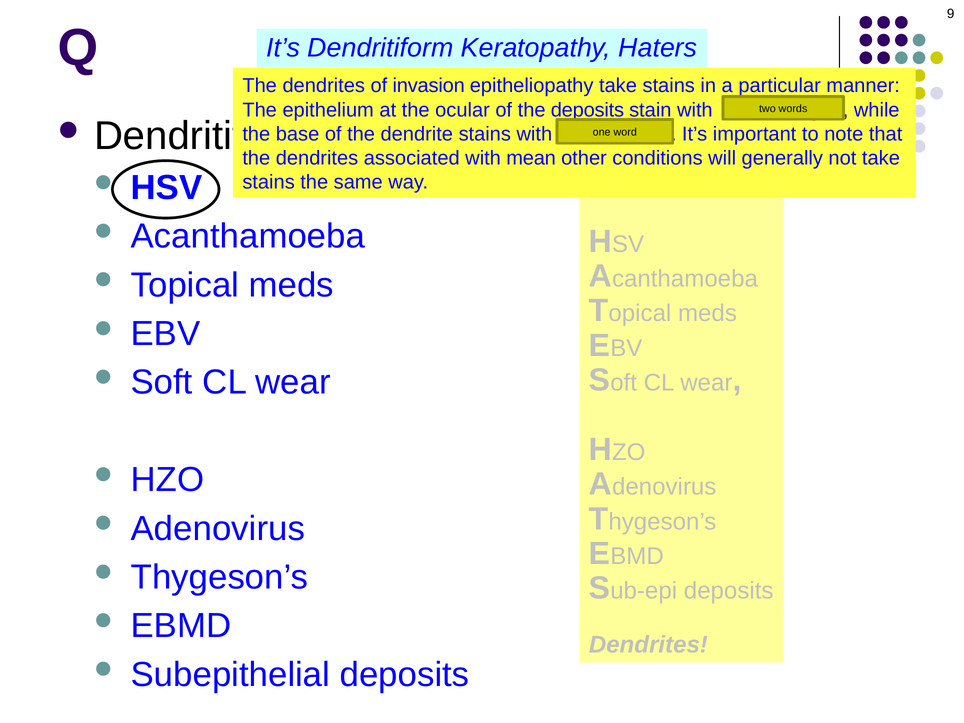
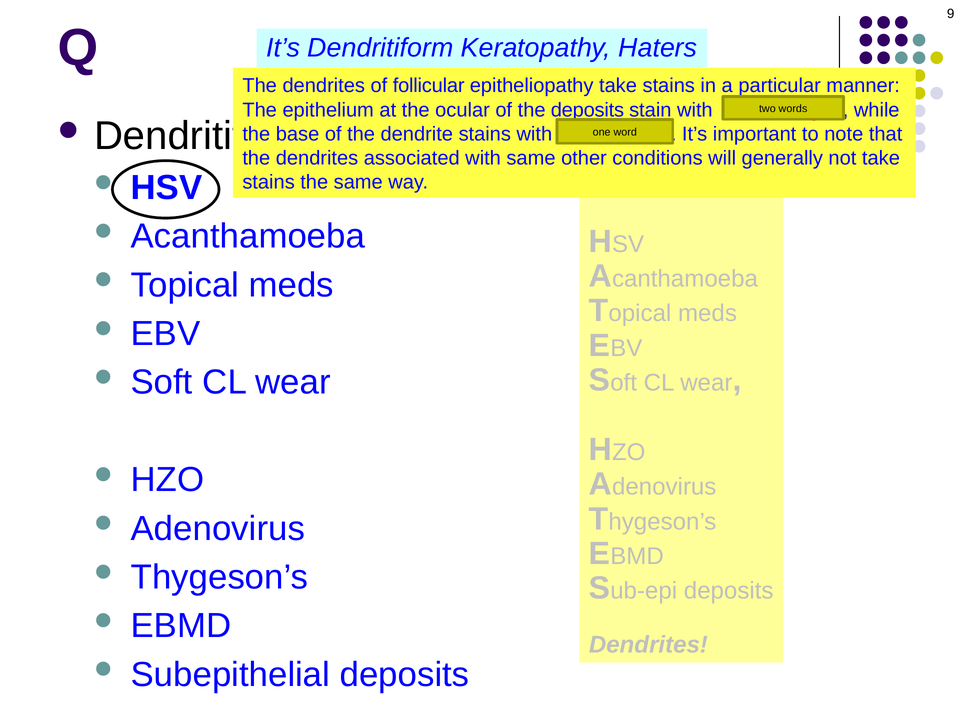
invasion: invasion -> follicular (429, 86)
mean: mean -> same (531, 158)
